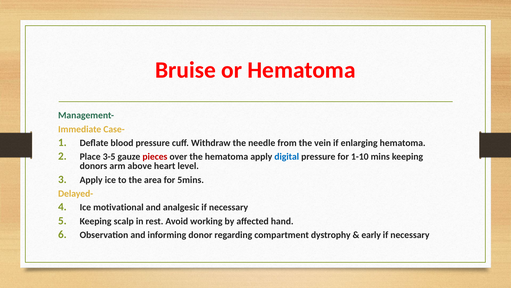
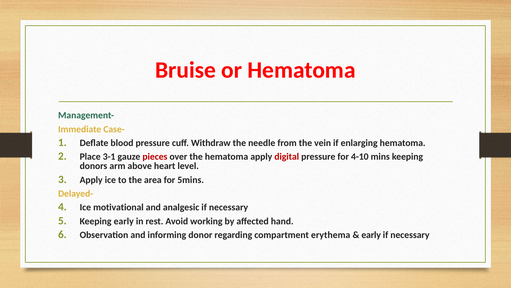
3-5: 3-5 -> 3-1 (109, 157)
digital colour: blue -> red (287, 157)
1-10: 1-10 -> 4-10 (360, 157)
Keeping scalp: scalp -> early (124, 221)
dystrophy: dystrophy -> erythema (331, 235)
